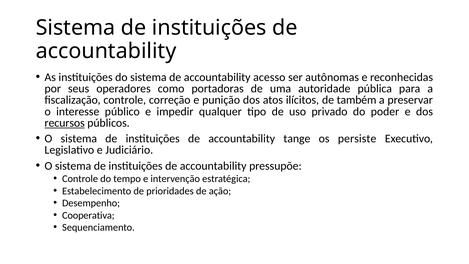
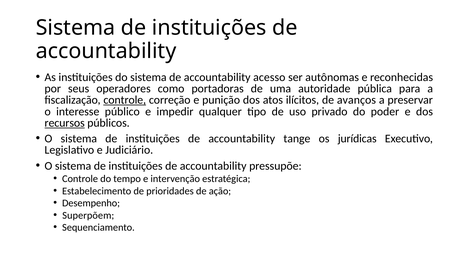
controle underline: none -> present (125, 100)
também: também -> avanços (356, 100)
persiste: persiste -> jurídicas (357, 139)
Cooperativa: Cooperativa -> Superpõem (88, 215)
